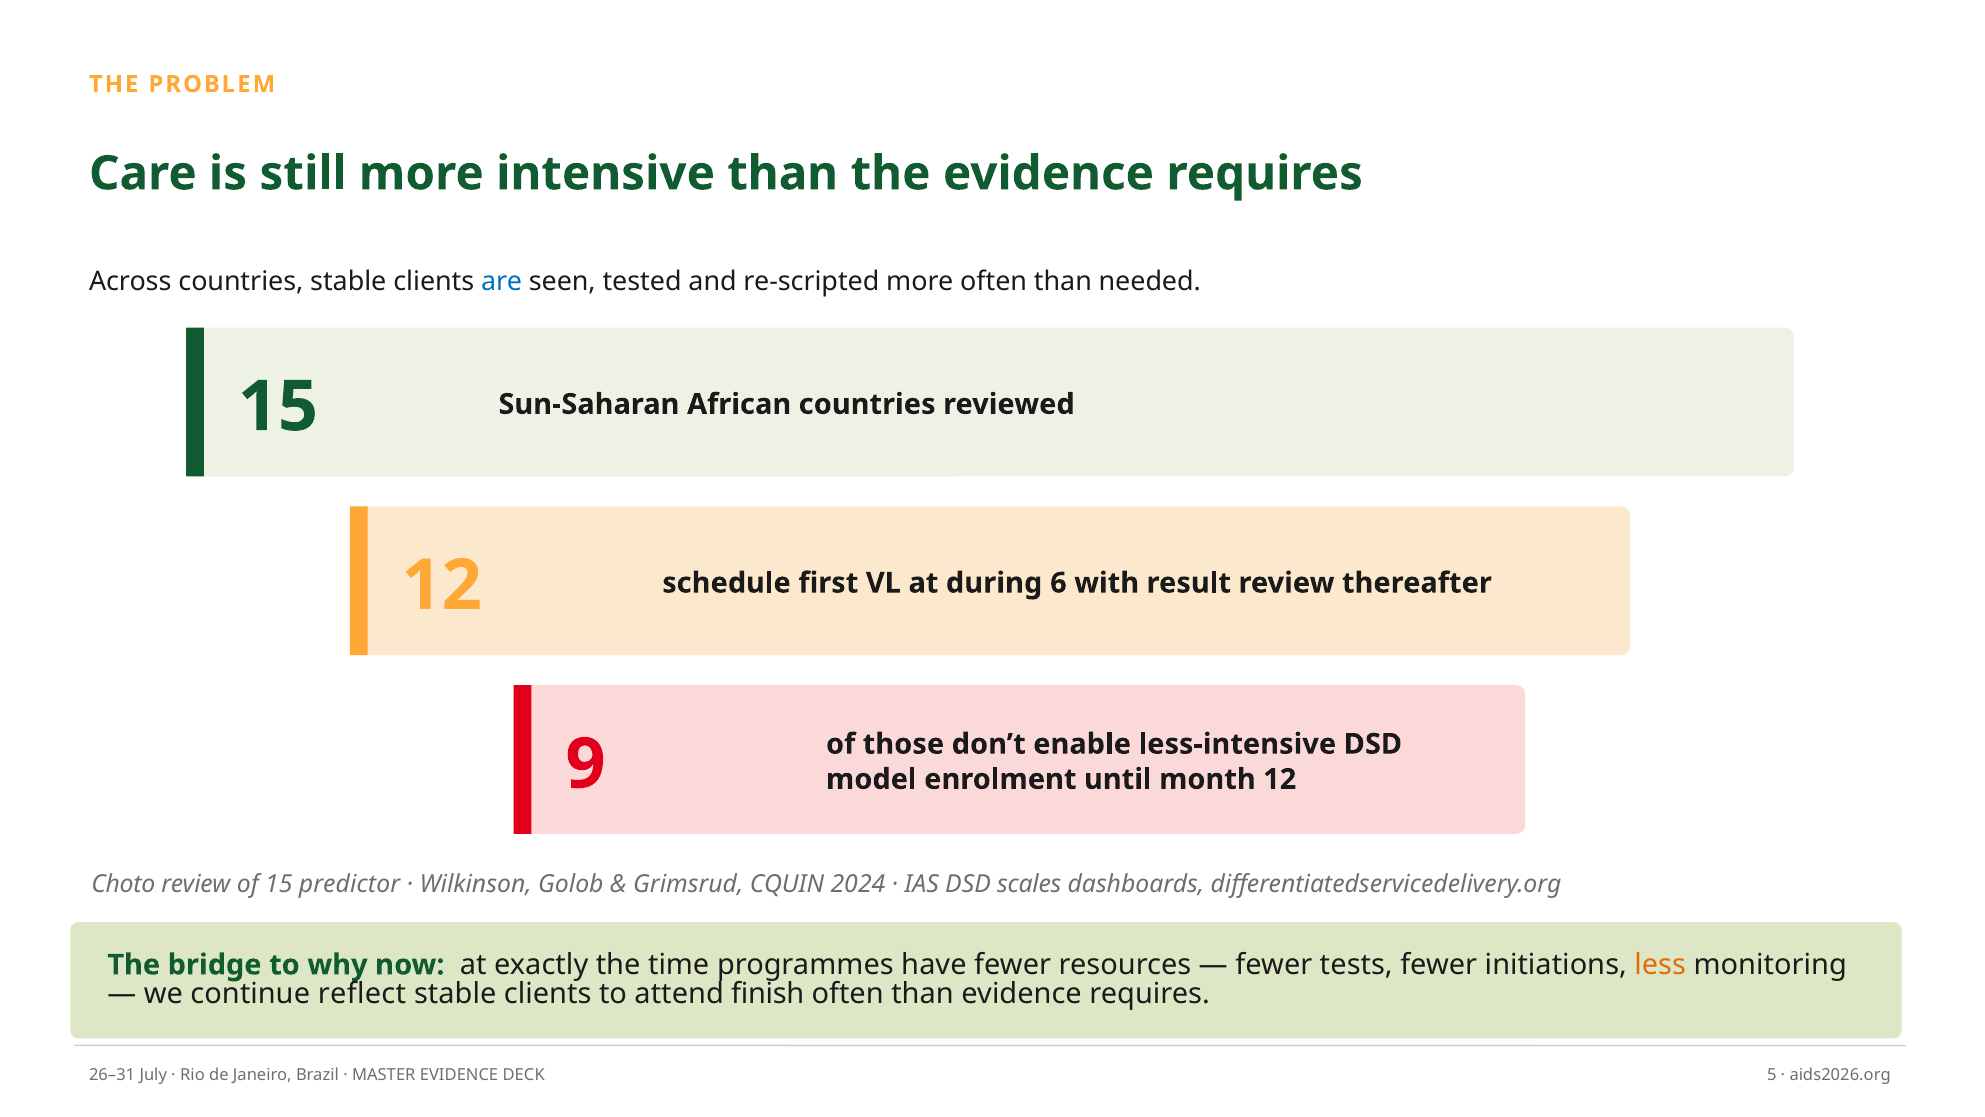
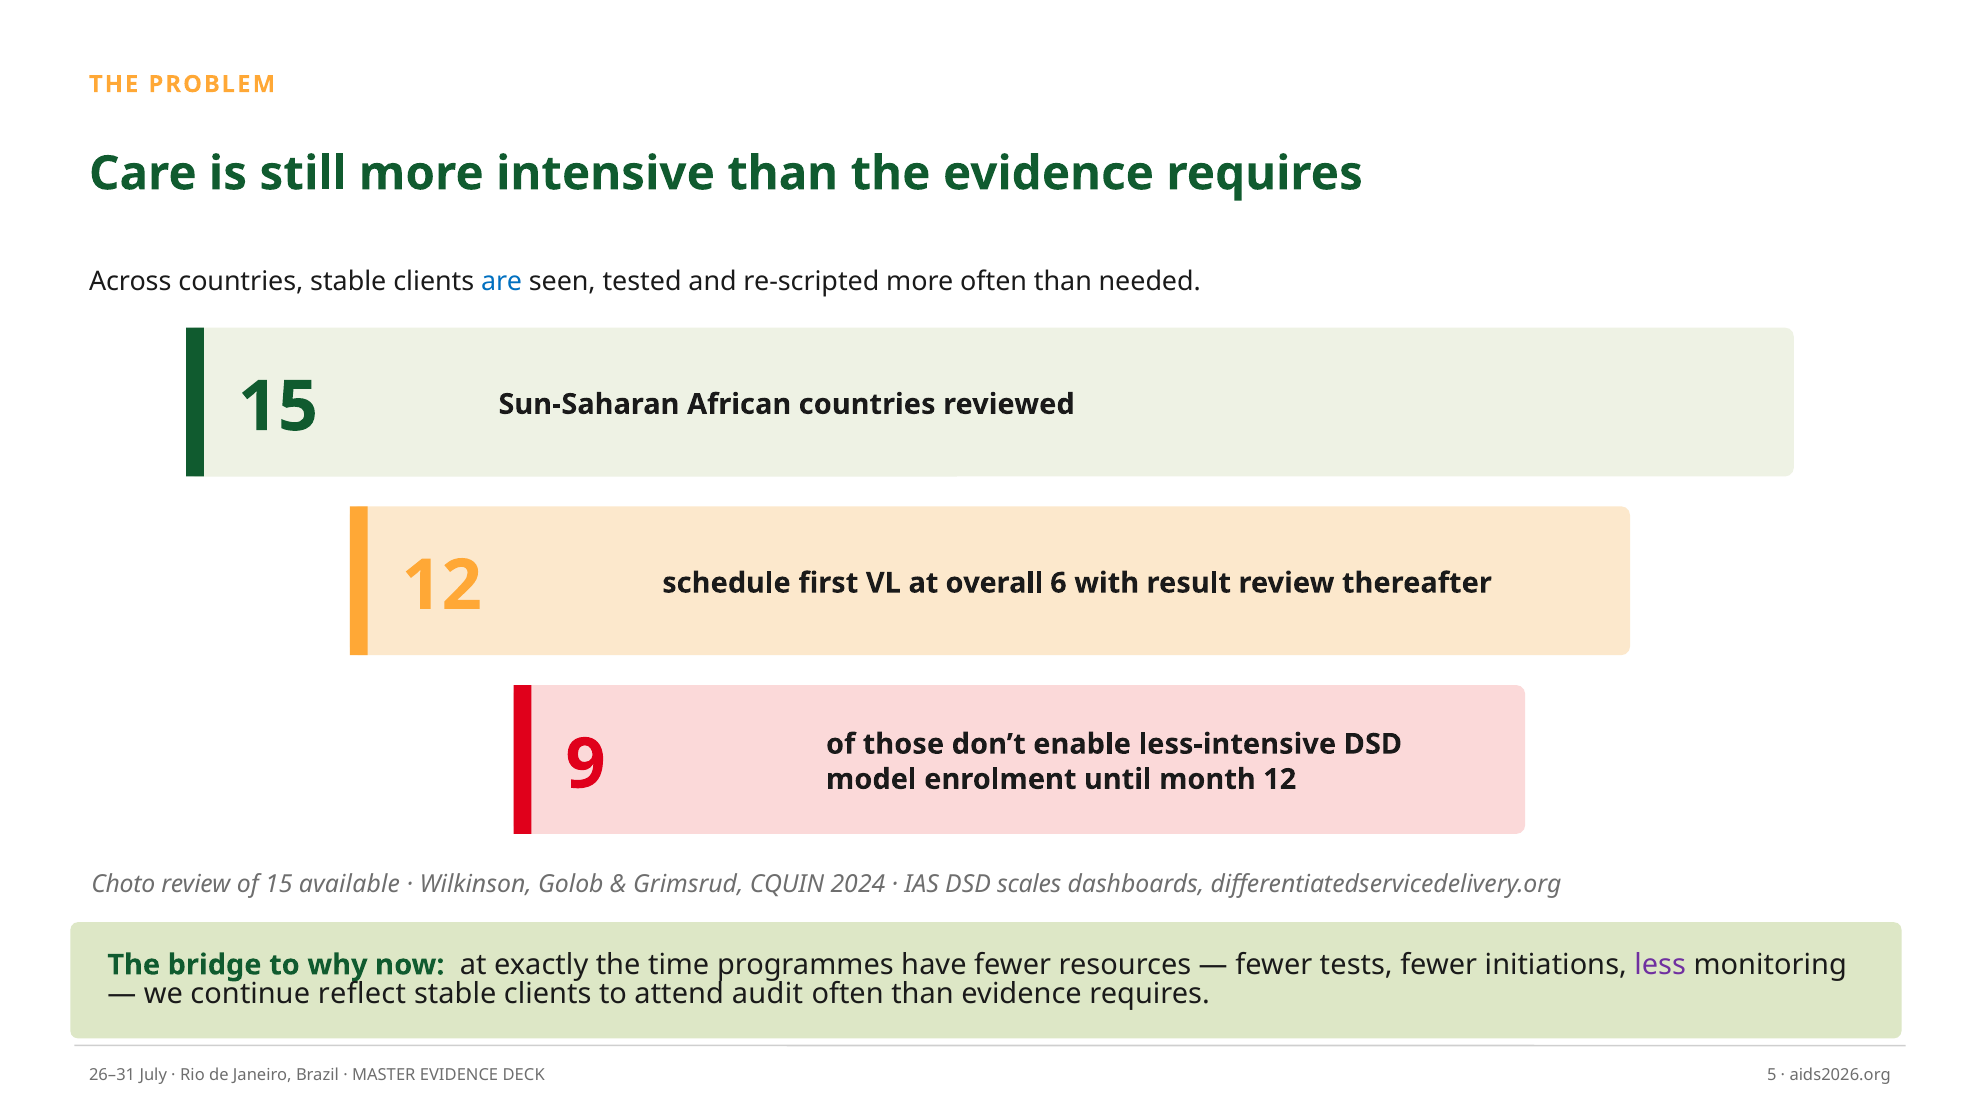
during: during -> overall (994, 583)
predictor: predictor -> available (349, 884)
less colour: orange -> purple (1660, 965)
finish: finish -> audit (767, 993)
